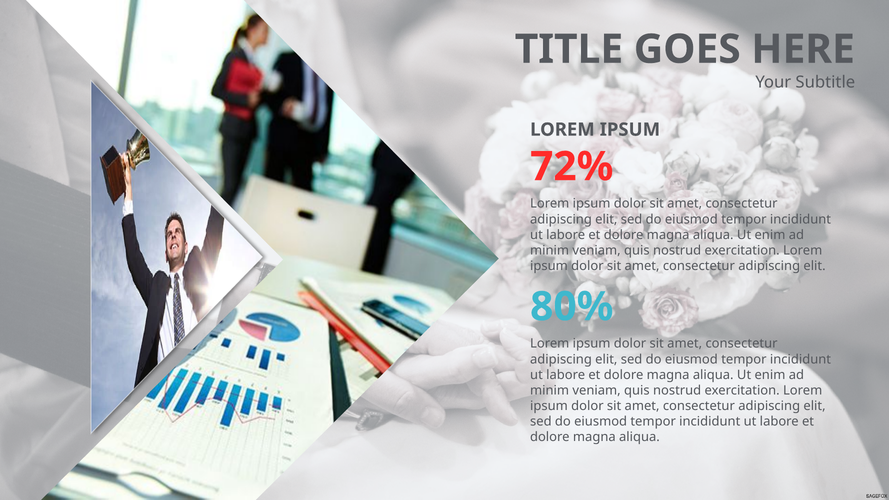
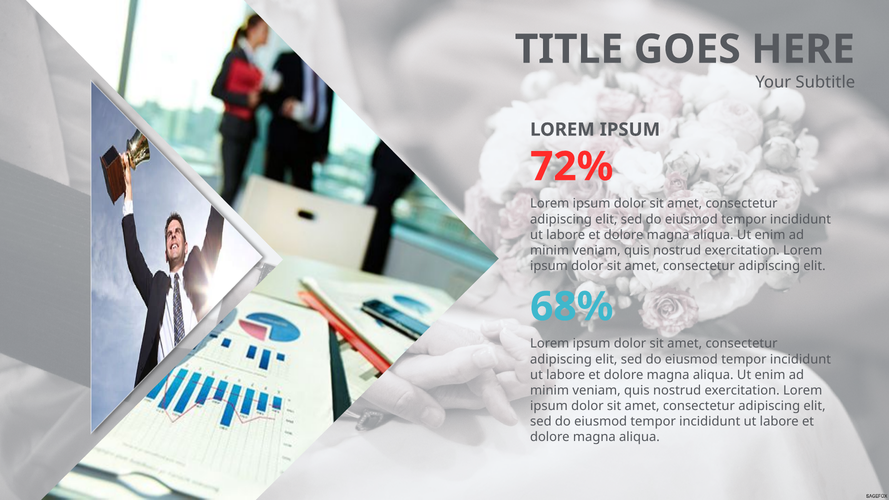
80%: 80% -> 68% (572, 307)
